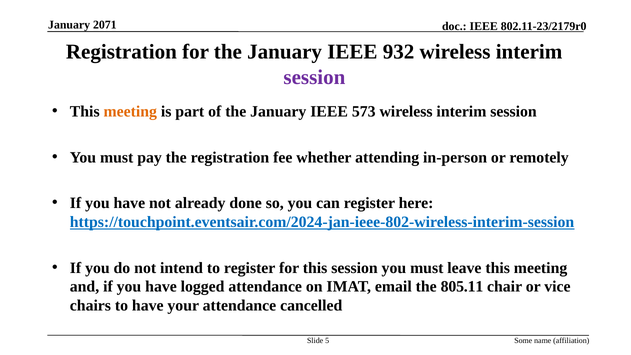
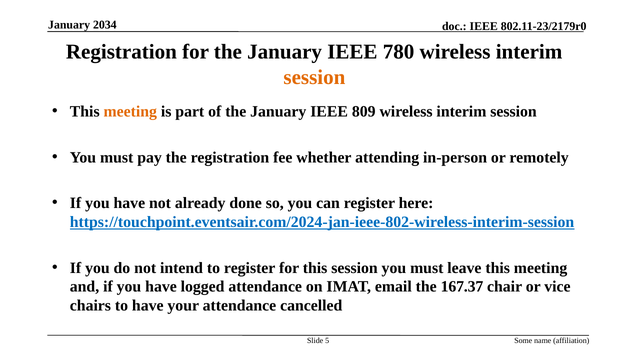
2071: 2071 -> 2034 (105, 25)
932: 932 -> 780 (399, 52)
session colour: purple -> orange (314, 77)
573: 573 -> 809 (364, 112)
805.11: 805.11 -> 167.37 (462, 287)
